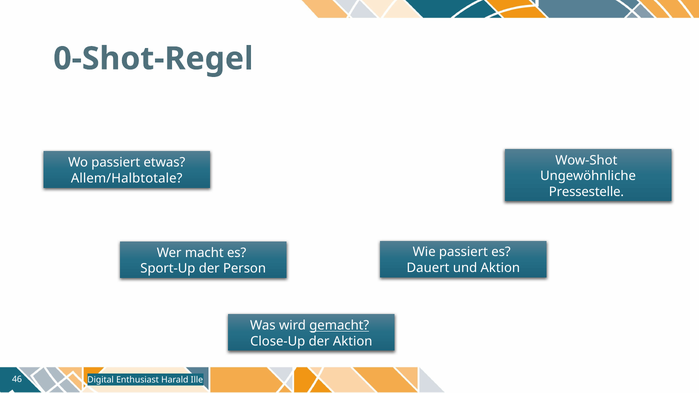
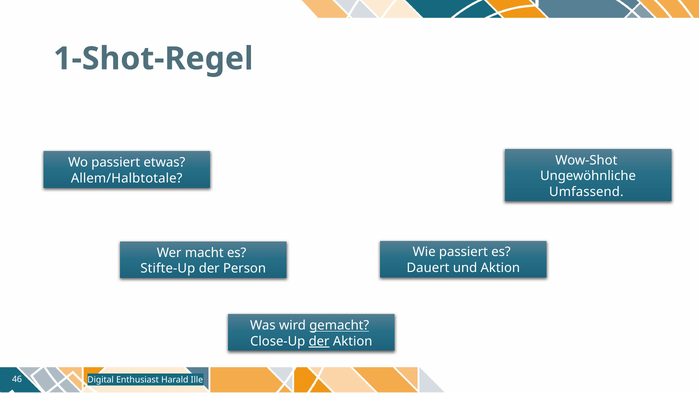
0-Shot-Regel: 0-Shot-Regel -> 1-Shot-Regel (153, 59)
Pressestelle: Pressestelle -> Umfassend (586, 192)
Sport-Up: Sport-Up -> Stifte-Up (168, 269)
der underline: none -> present (319, 341)
